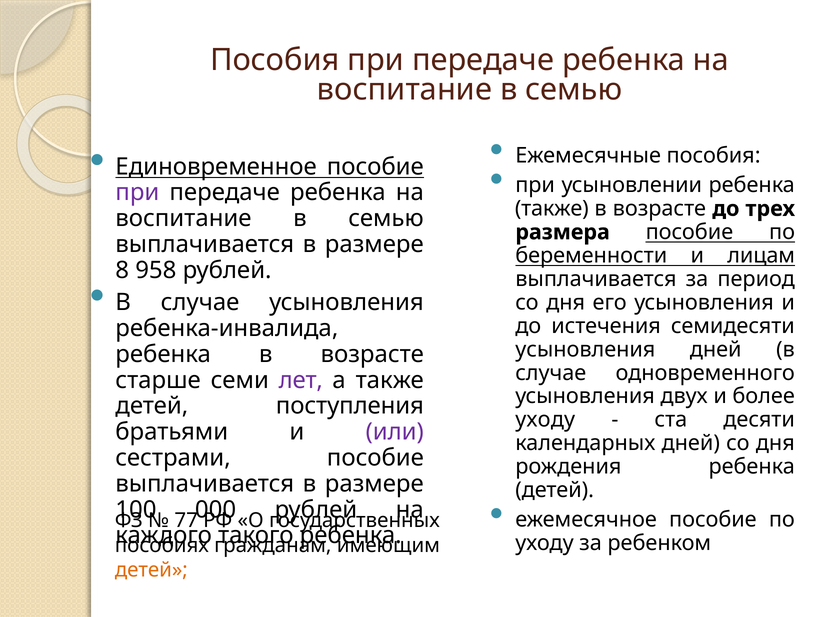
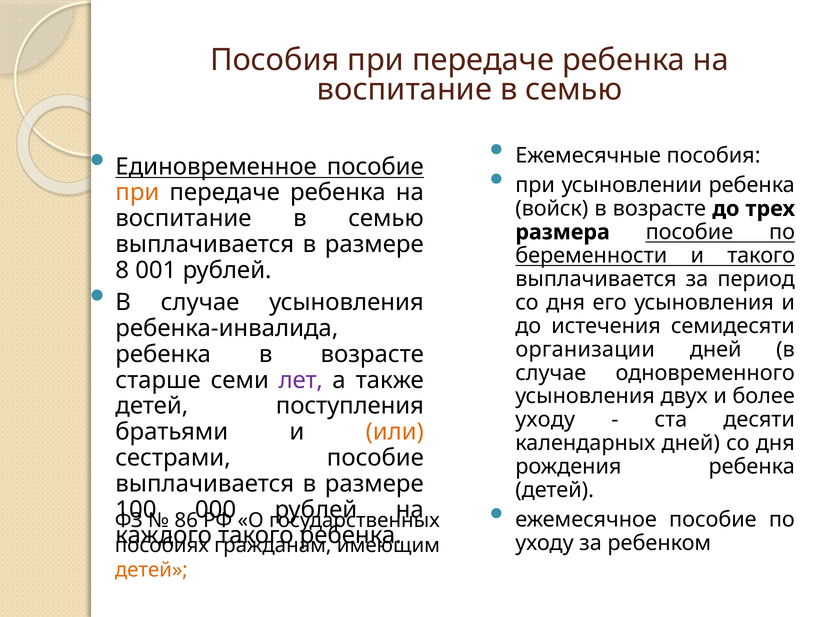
при colour: purple -> orange (137, 192)
также: также -> войск (552, 209)
и лицам: лицам -> такого (761, 255)
958: 958 -> 001 (156, 270)
усыновления: усыновления -> организации (585, 349)
или colour: purple -> orange (395, 432)
77: 77 -> 86 (186, 520)
